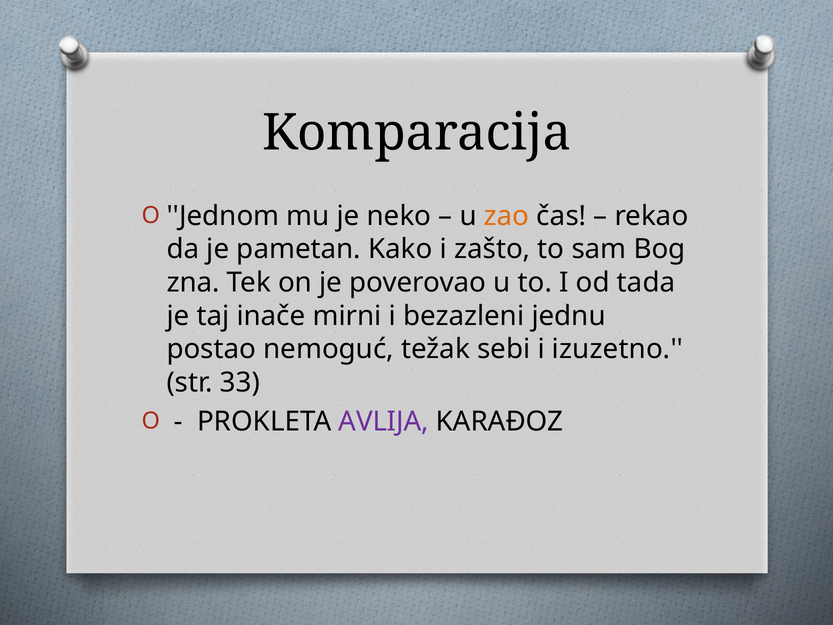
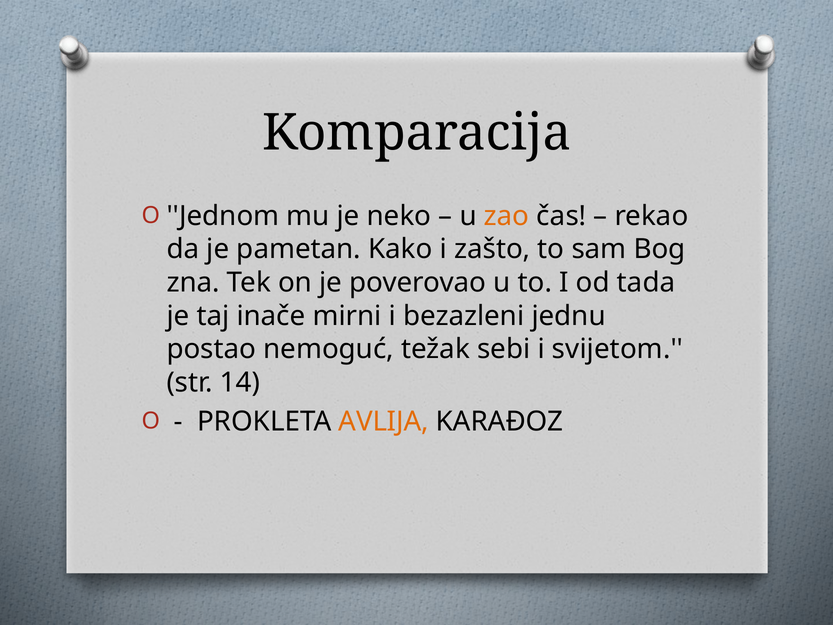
izuzetno: izuzetno -> svijetom (618, 349)
33: 33 -> 14 (240, 382)
AVLIJA colour: purple -> orange (384, 421)
